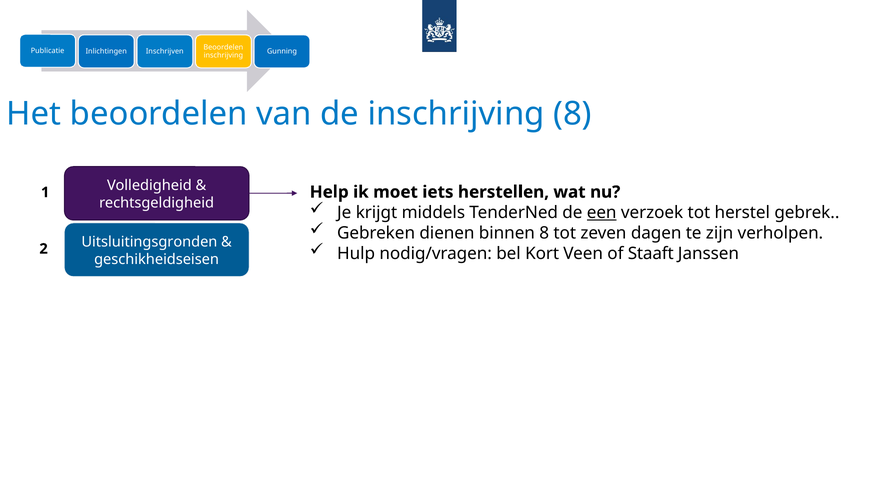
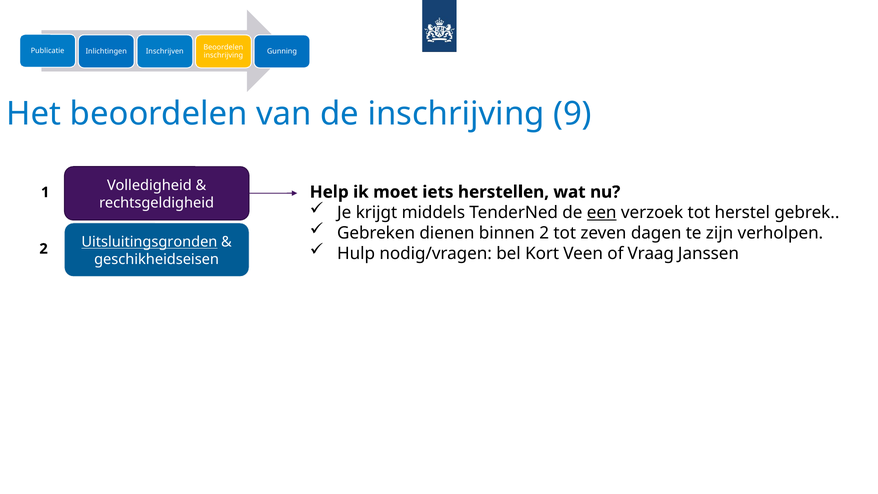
inschrijving 8: 8 -> 9 (572, 114)
binnen 8: 8 -> 2 (544, 233)
Uitsluitingsgronden underline: none -> present (149, 242)
Staaft: Staaft -> Vraag (651, 253)
